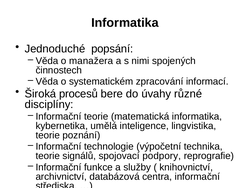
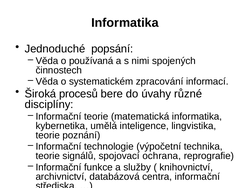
manažera: manažera -> používaná (91, 61)
podpory: podpory -> ochrana (162, 156)
